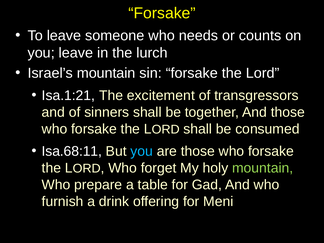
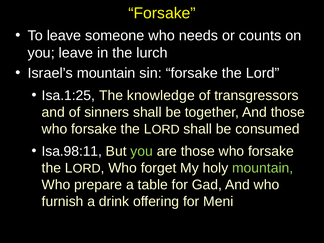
Isa.1:21: Isa.1:21 -> Isa.1:25 (68, 96)
excitement: excitement -> knowledge (161, 96)
Isa.68:11: Isa.68:11 -> Isa.98:11 (72, 151)
you colour: light blue -> light green (142, 151)
